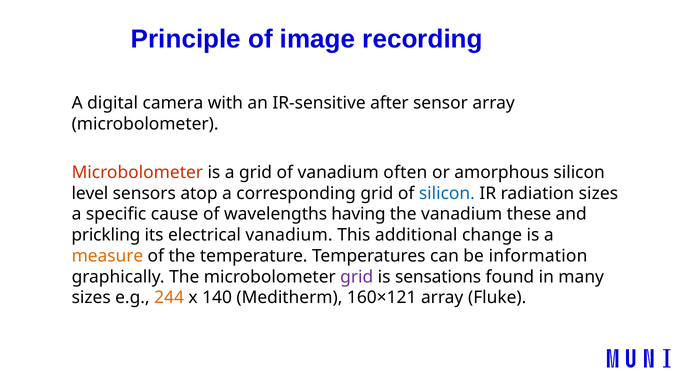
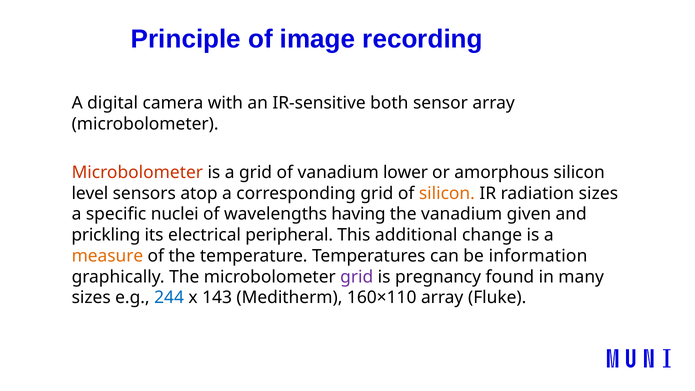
after: after -> both (389, 103)
often: often -> lower (406, 172)
silicon colour: blue -> orange (447, 193)
cause: cause -> nuclei (175, 214)
these: these -> given (529, 214)
electrical vanadium: vanadium -> peripheral (289, 235)
sensations: sensations -> pregnancy (438, 277)
244 colour: orange -> blue (169, 298)
140: 140 -> 143 (217, 298)
160×121: 160×121 -> 160×110 (382, 298)
